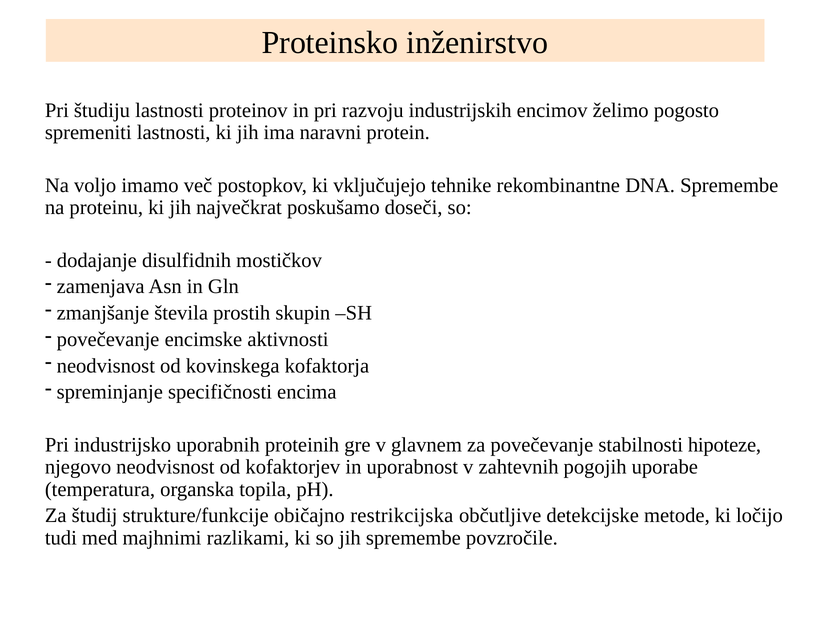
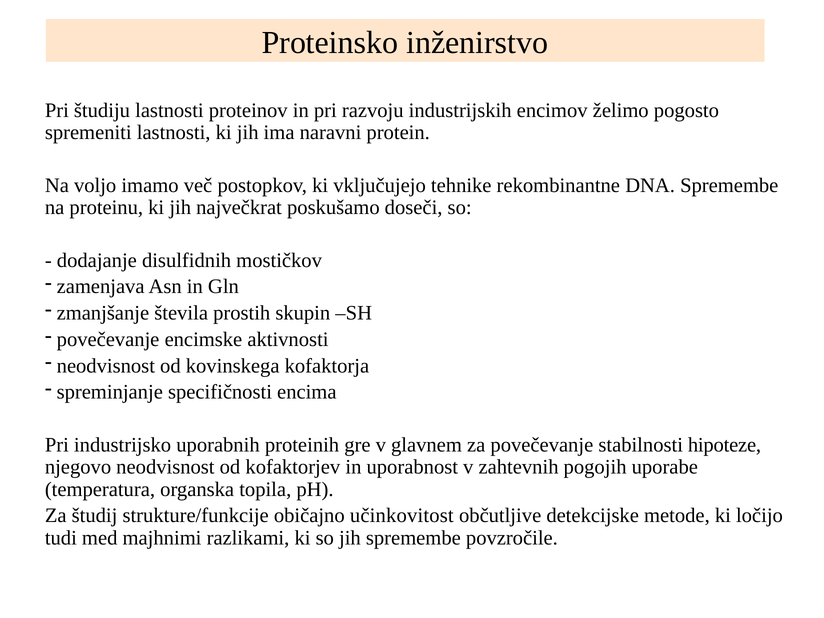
restrikcijska: restrikcijska -> učinkovitost (402, 516)
